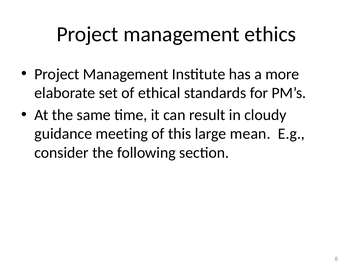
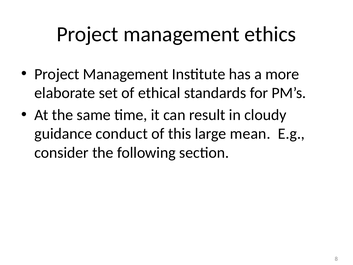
meeting: meeting -> conduct (122, 134)
